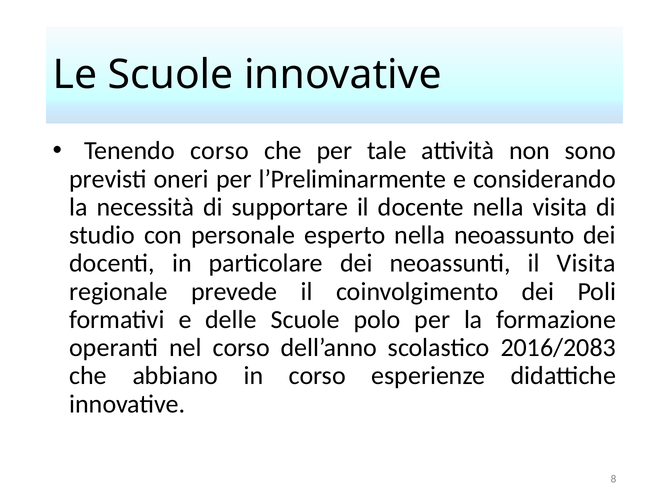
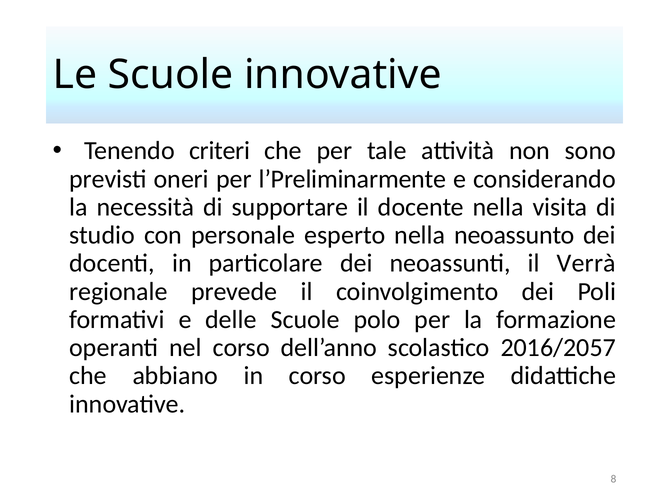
Tenendo corso: corso -> criteri (220, 151)
il Visita: Visita -> Verrà (586, 263)
2016/2083: 2016/2083 -> 2016/2057 (558, 348)
